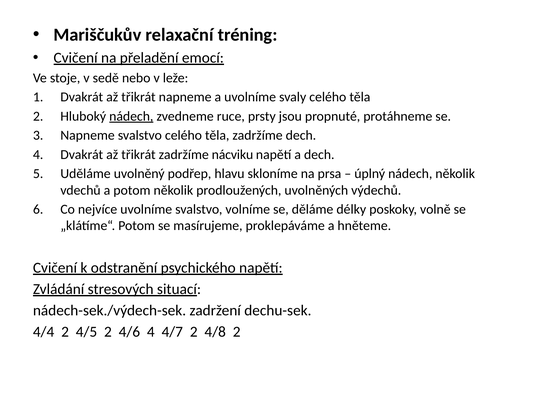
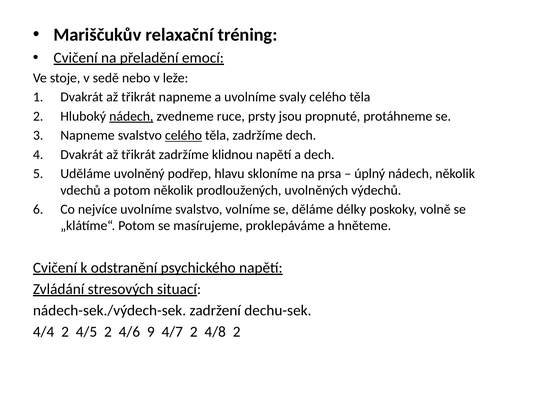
celého underline: none -> present (183, 136)
nácviku: nácviku -> klidnou (232, 155)
4/6 4: 4 -> 9 (151, 332)
